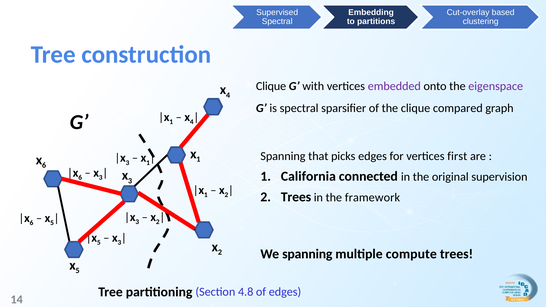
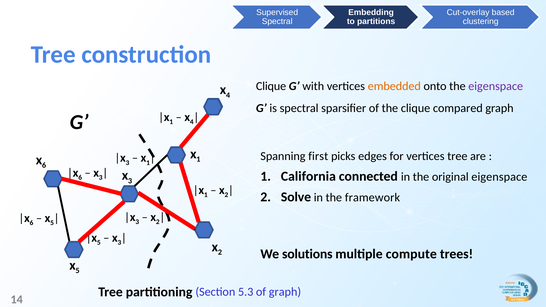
embedded colour: purple -> orange (394, 86)
that: that -> first (318, 156)
vertices first: first -> tree (457, 156)
original supervision: supervision -> eigenspace (499, 177)
Trees: Trees -> Solve (296, 197)
We spanning: spanning -> solutions (307, 254)
4.8: 4.8 -> 5.3 (246, 292)
of edges: edges -> graph (285, 292)
